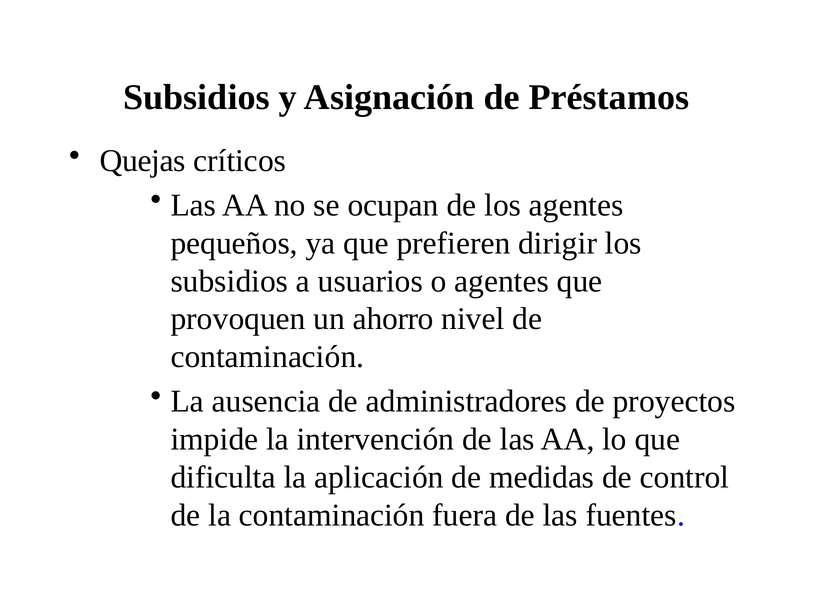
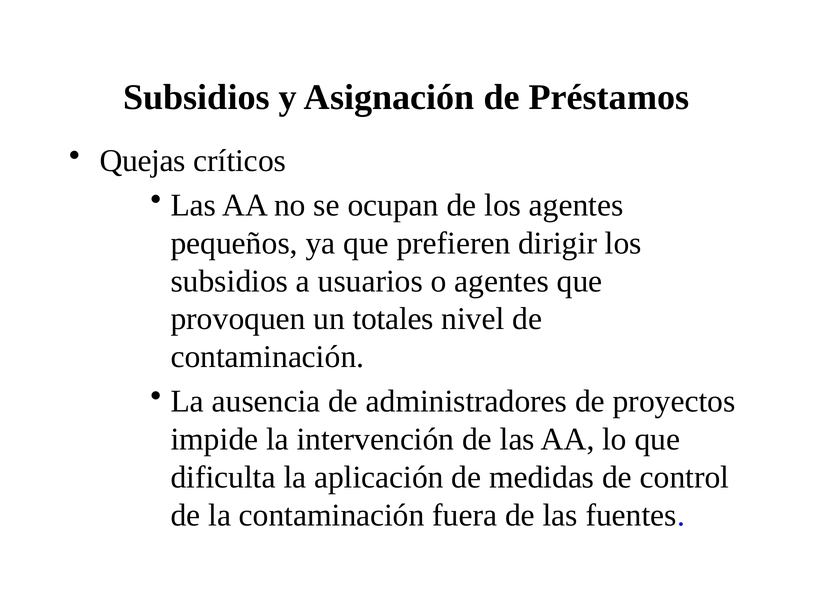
ahorro: ahorro -> totales (393, 319)
